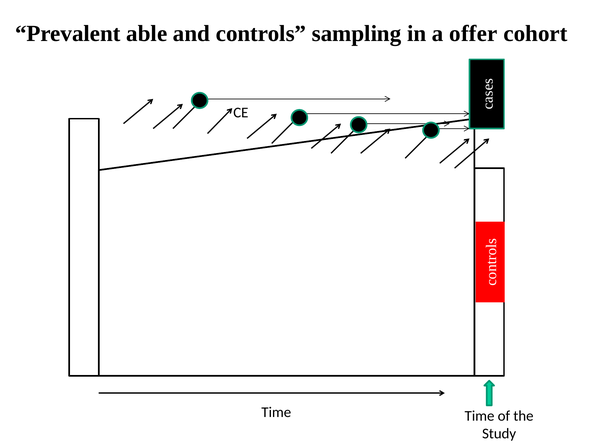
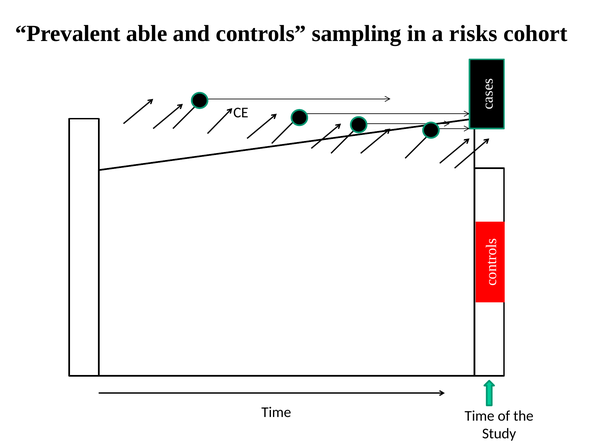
offer: offer -> risks (473, 33)
